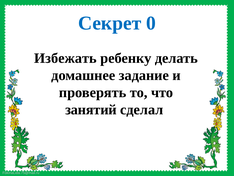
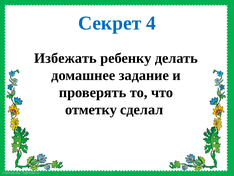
0: 0 -> 4 (151, 23)
занятий: занятий -> отметку (91, 109)
